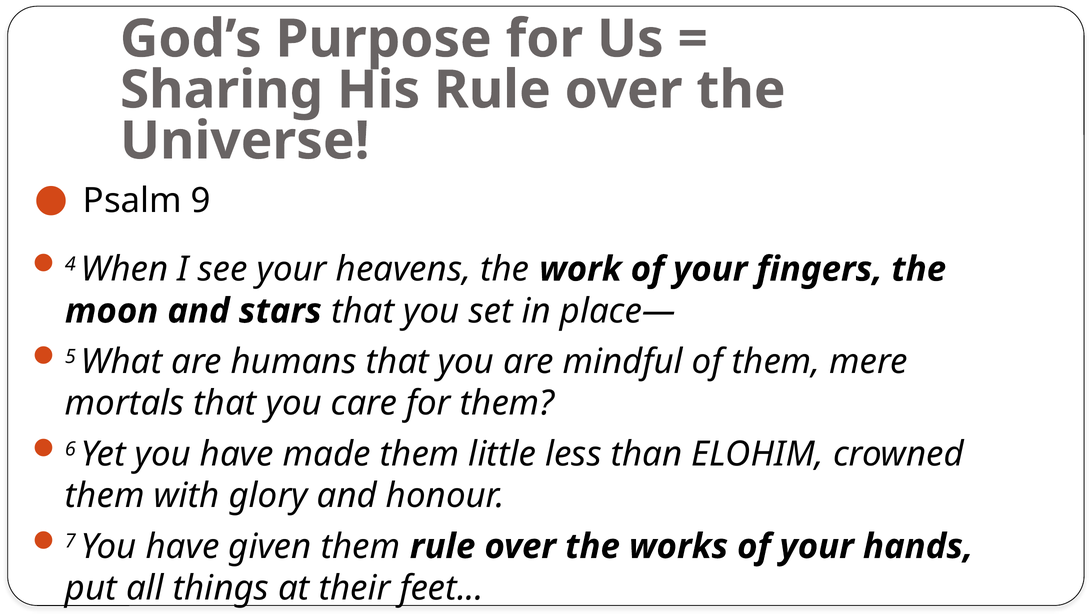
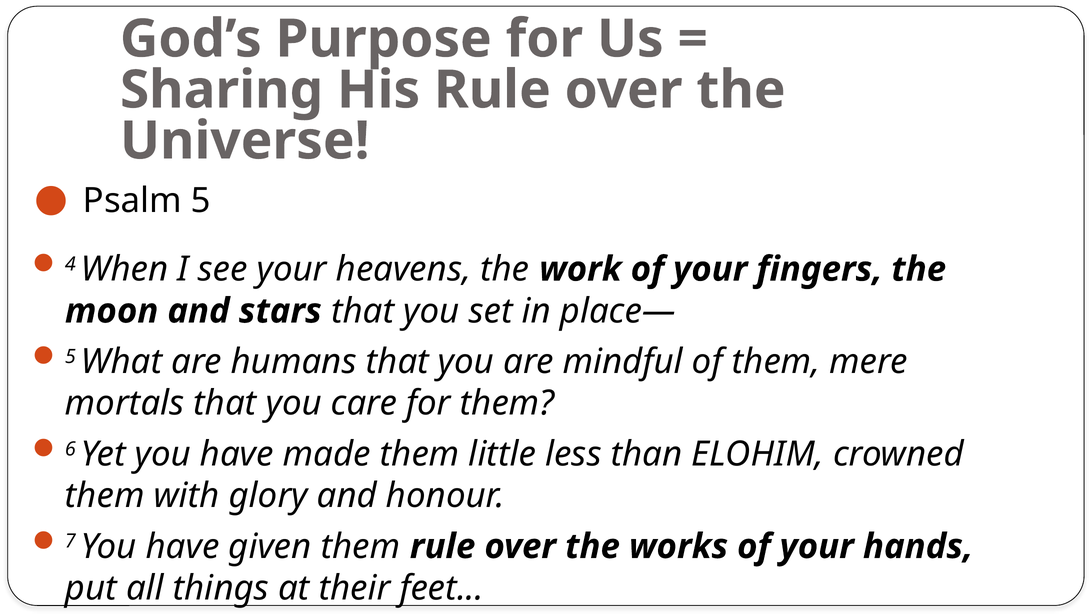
Psalm 9: 9 -> 5 (201, 201)
